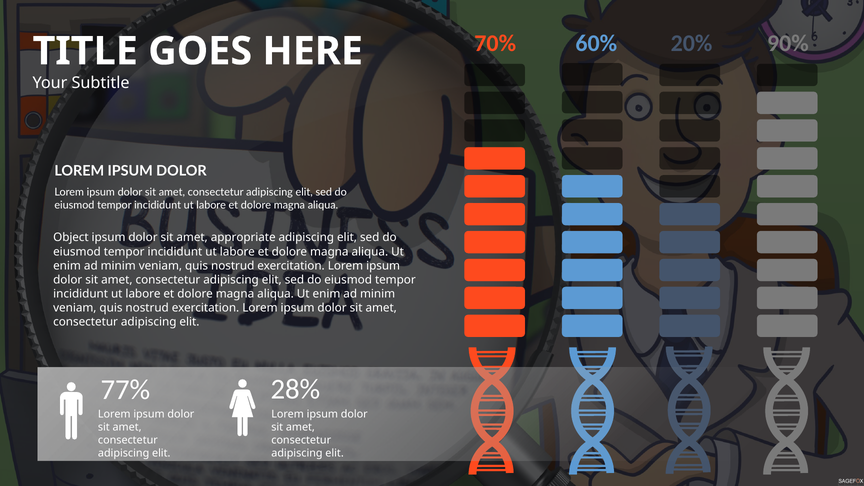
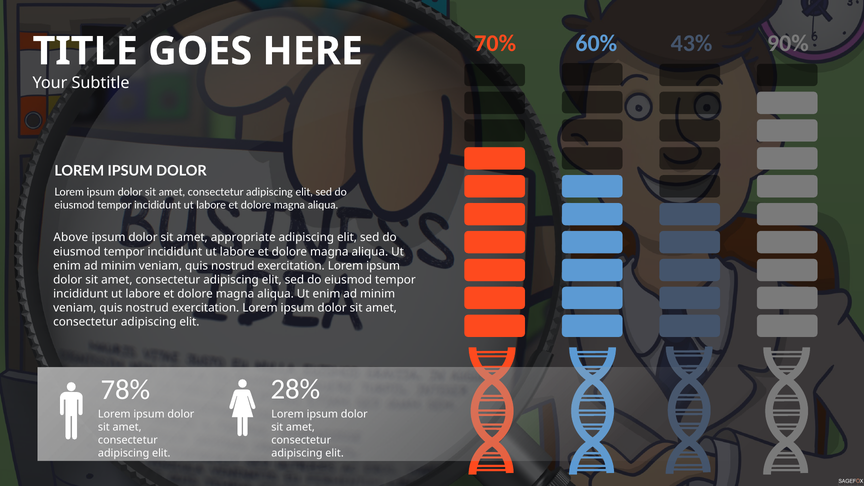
20%: 20% -> 43% (692, 43)
Object: Object -> Above (71, 238)
77%: 77% -> 78% (125, 390)
